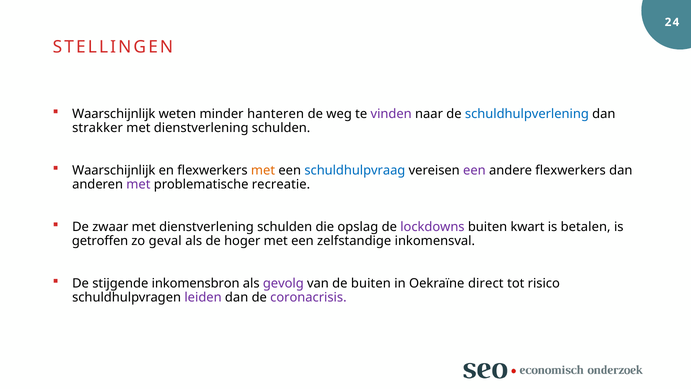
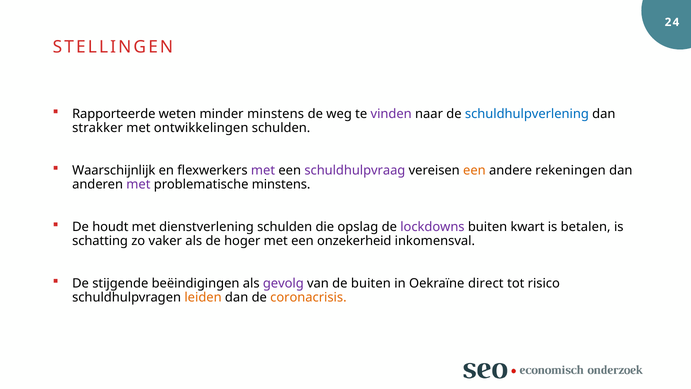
Waarschijnlijk: Waarschijnlijk -> Rapporteerde (114, 114)
minder hanteren: hanteren -> minstens (276, 114)
dienstverlening: dienstverlening -> ontwikkelingen (201, 128)
met colour: orange -> purple (263, 170)
schuldhulpvraag colour: blue -> purple (355, 170)
een colour: purple -> orange (474, 170)
andere flexwerkers: flexwerkers -> rekeningen (571, 170)
problematische recreatie: recreatie -> minstens (281, 184)
zwaar: zwaar -> houdt (110, 227)
getroffen: getroffen -> schatting (100, 241)
geval: geval -> vaker (165, 241)
zelfstandige: zelfstandige -> onzekerheid (354, 241)
inkomensbron: inkomensbron -> beëindigingen (196, 283)
leiden colour: purple -> orange (203, 297)
coronacrisis colour: purple -> orange (308, 297)
